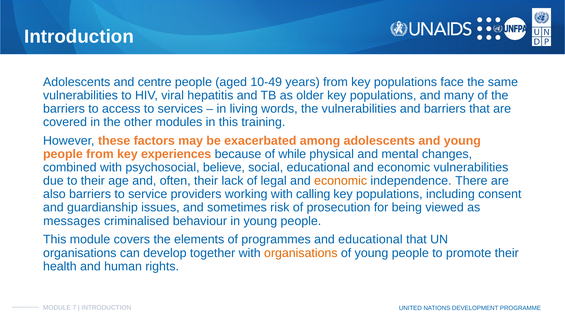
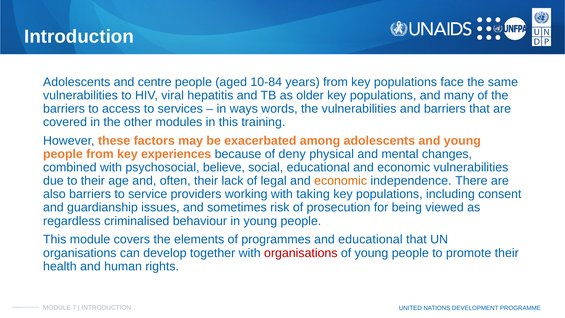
10-49: 10-49 -> 10-84 (266, 82)
living: living -> ways (244, 109)
while: while -> deny (292, 154)
calling: calling -> taking (313, 194)
messages: messages -> regardless (72, 221)
organisations colour: orange -> red (301, 253)
